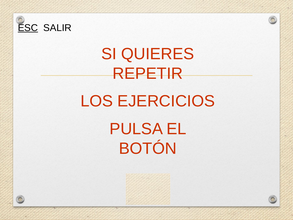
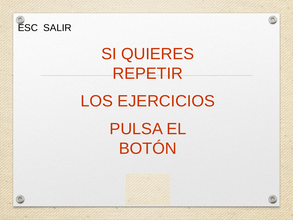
ESC underline: present -> none (28, 28)
